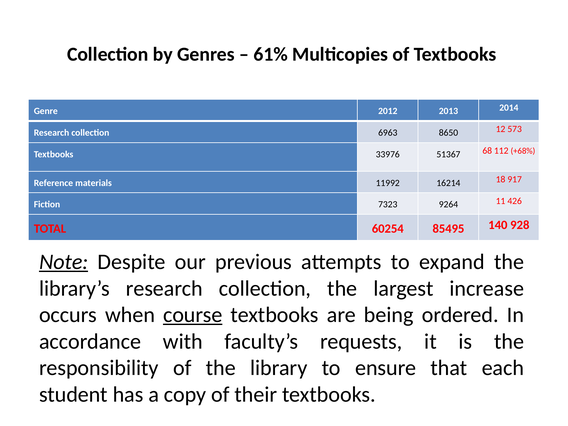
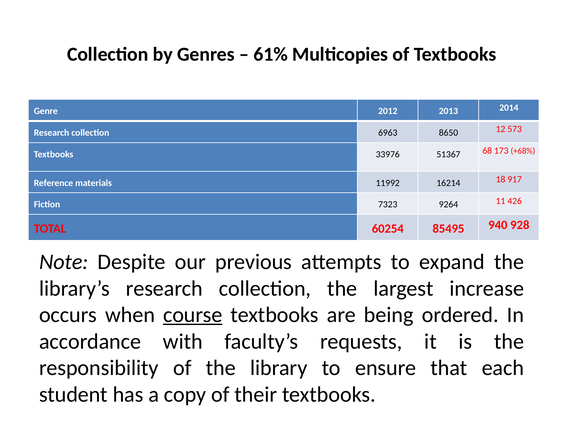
112: 112 -> 173 (501, 151)
140: 140 -> 940 (498, 225)
Note underline: present -> none (64, 262)
